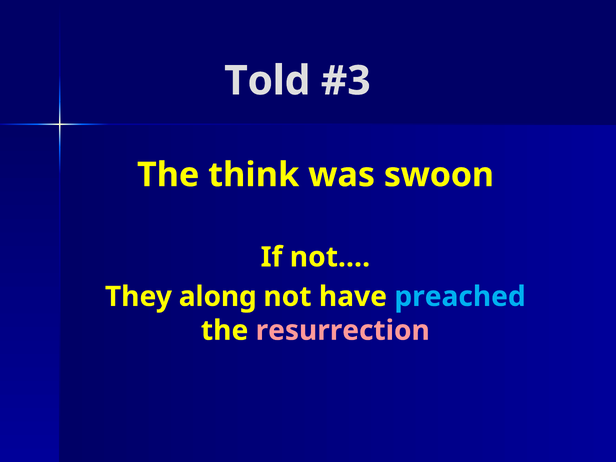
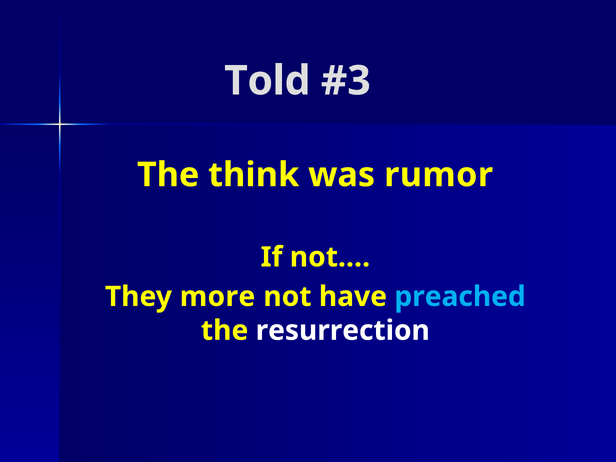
swoon: swoon -> rumor (439, 175)
along: along -> more (217, 297)
resurrection colour: pink -> white (343, 331)
